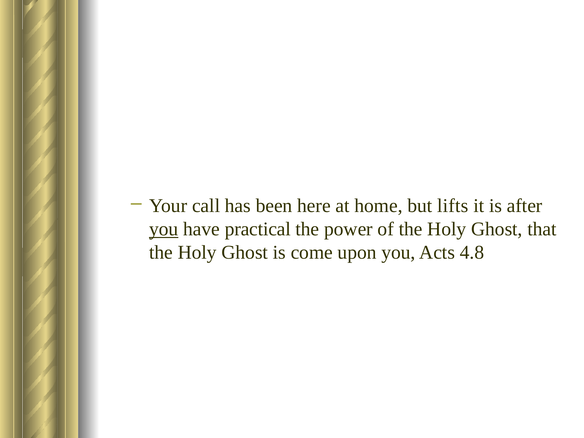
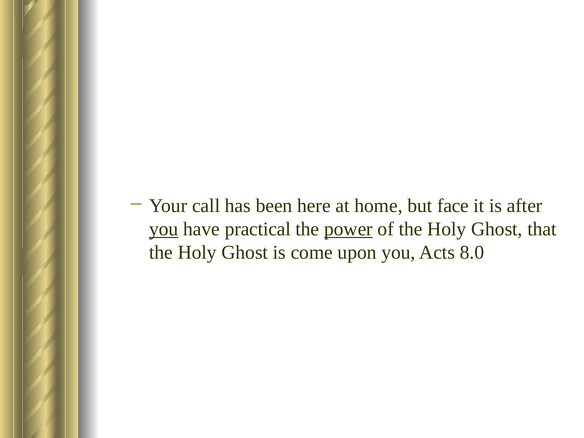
lifts: lifts -> face (453, 206)
power underline: none -> present (348, 229)
4.8: 4.8 -> 8.0 (472, 253)
